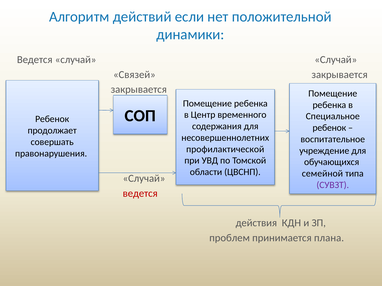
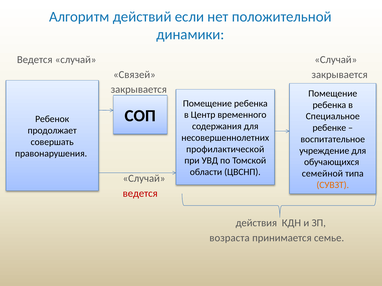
ребенок: ребенок -> ребенке (329, 128)
СУВЗТ colour: purple -> orange (333, 185)
проблем: проблем -> возраста (230, 238)
плана: плана -> семье (329, 238)
